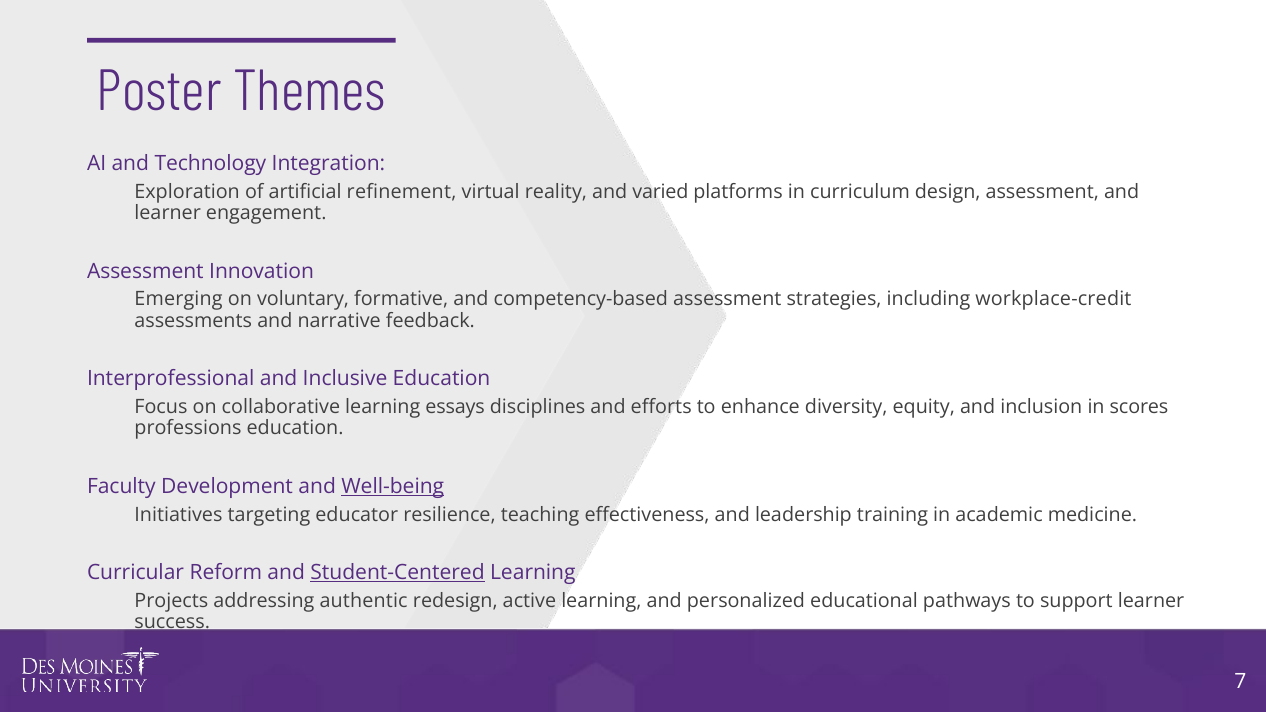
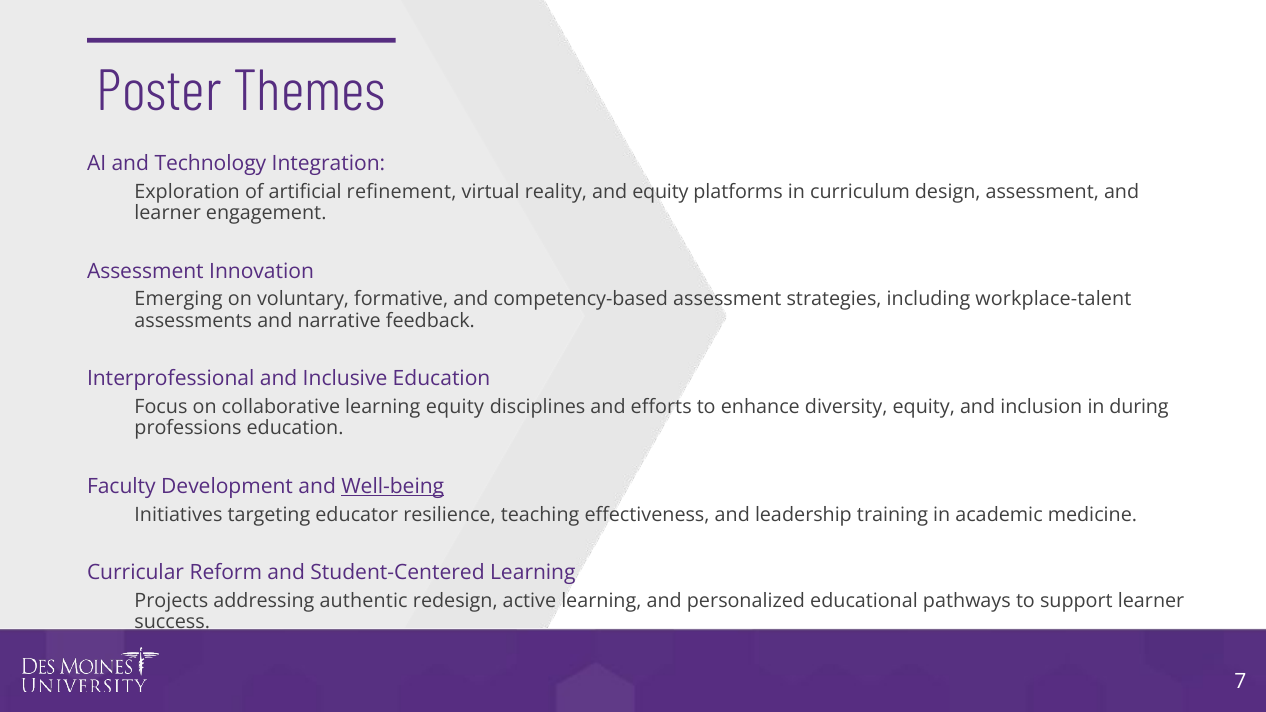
and varied: varied -> equity (660, 192)
workplace-credit: workplace-credit -> workplace-talent (1053, 299)
learning essays: essays -> equity (455, 407)
scores: scores -> during (1139, 407)
Student-Centered underline: present -> none (398, 573)
